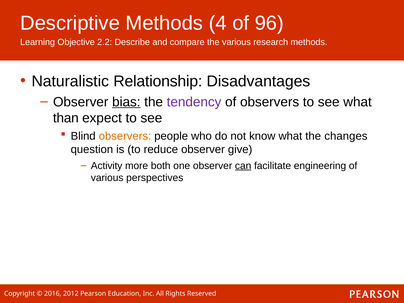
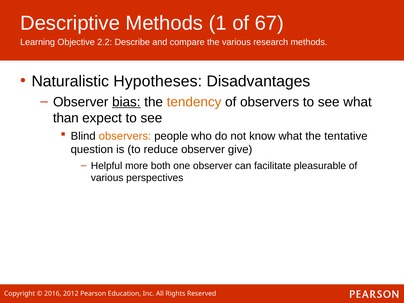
4: 4 -> 1 (218, 23)
96: 96 -> 67 (269, 23)
Relationship: Relationship -> Hypotheses (158, 81)
tendency colour: purple -> orange (194, 102)
changes: changes -> tentative (346, 136)
Activity: Activity -> Helpful (107, 166)
can underline: present -> none (243, 166)
engineering: engineering -> pleasurable (320, 166)
